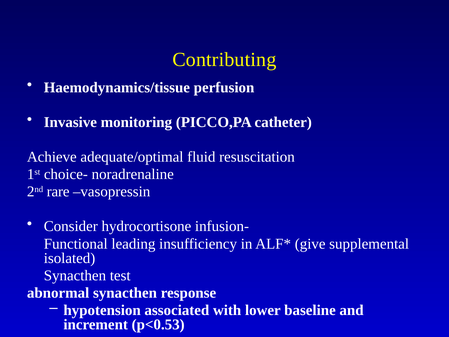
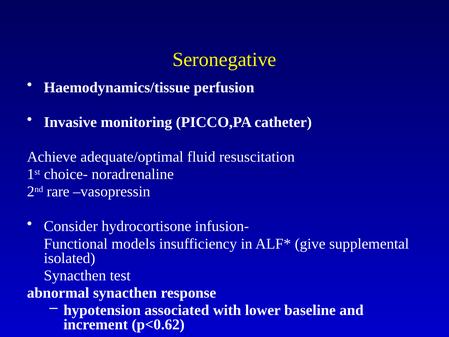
Contributing: Contributing -> Seronegative (224, 59)
leading: leading -> models (133, 244)
p<0.53: p<0.53 -> p<0.62 (158, 324)
